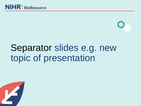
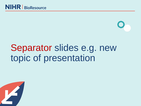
Separator colour: black -> red (31, 48)
